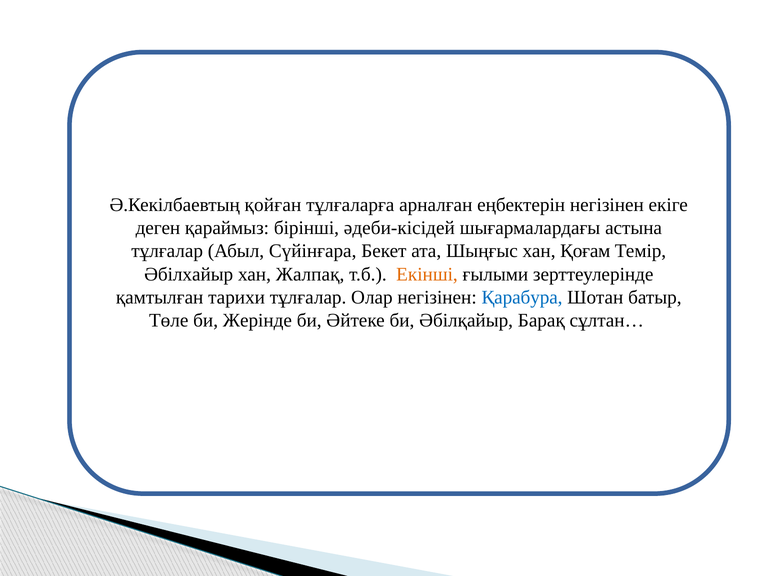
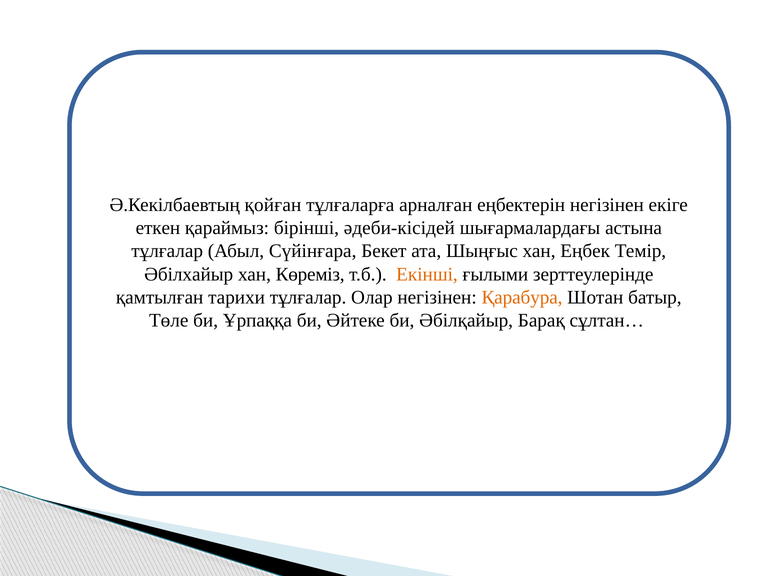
деген: деген -> еткен (158, 228)
Қоғам: Қоғам -> Еңбек (585, 251)
Жалпақ: Жалпақ -> Көреміз (310, 274)
Қарабура colour: blue -> orange (522, 297)
Жерінде: Жерінде -> Ұрпаққа (257, 320)
